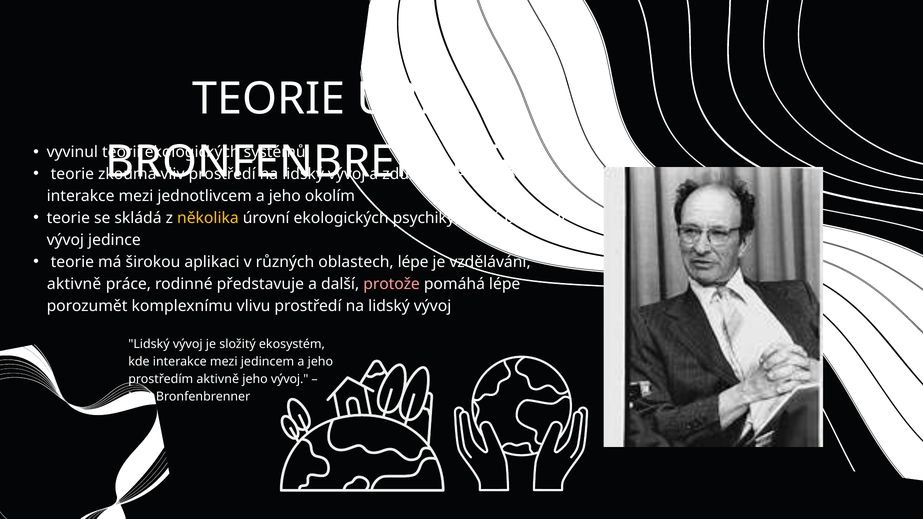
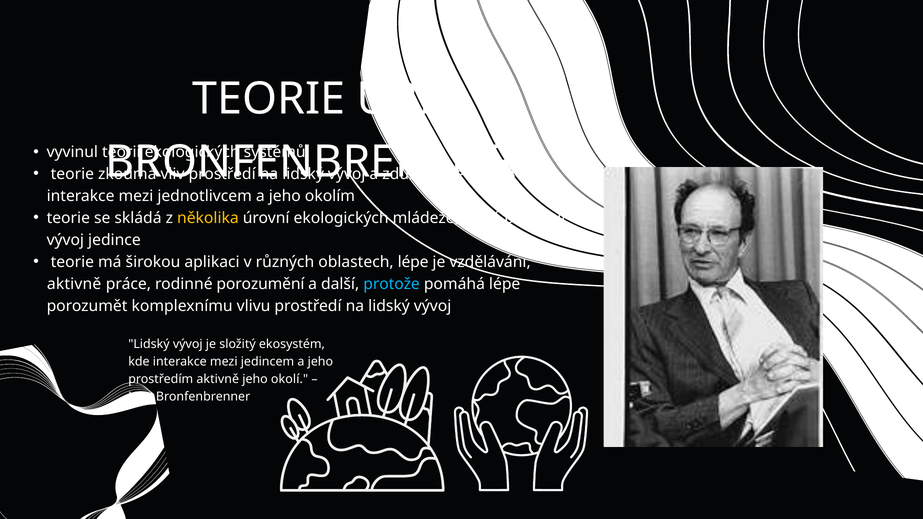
psychiky: psychiky -> mládeže (426, 218)
představuje: představuje -> porozumění (260, 284)
protože colour: pink -> light blue (392, 284)
jeho vývoj: vývoj -> okolí (290, 379)
